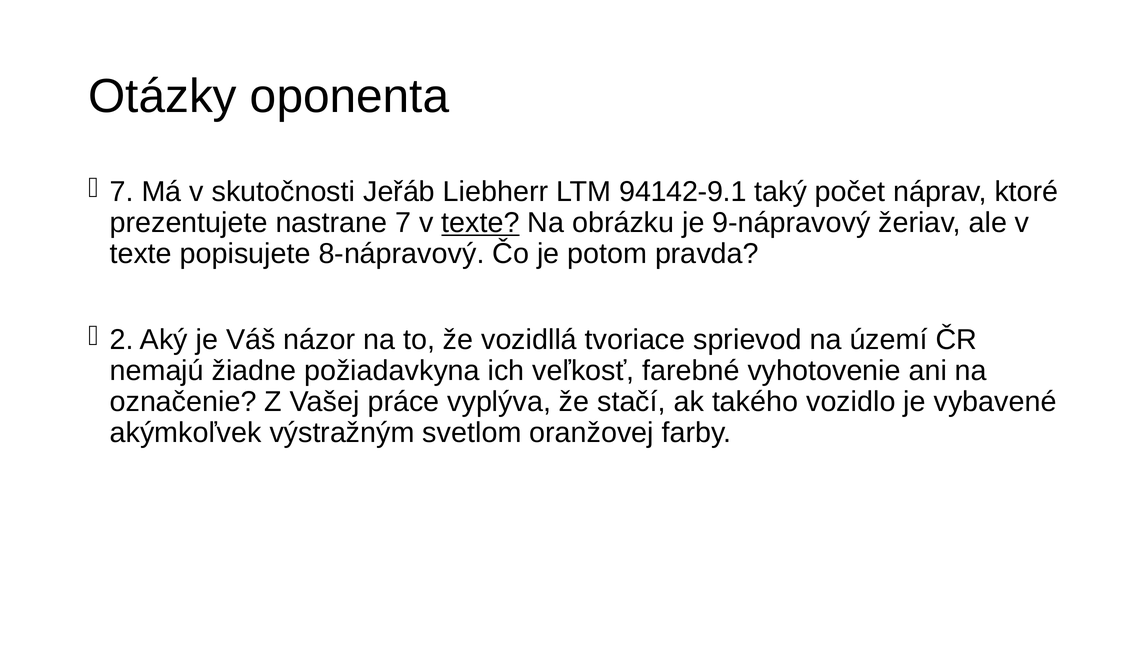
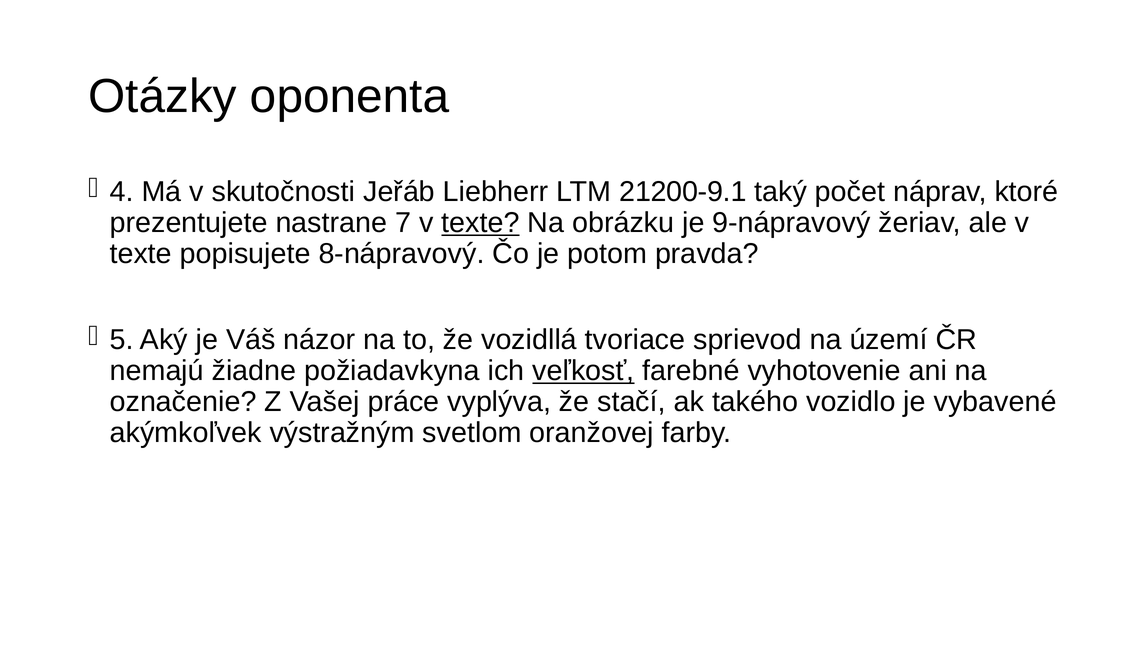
7: 7 -> 4 (122, 192)
94142-9.1: 94142-9.1 -> 21200-9.1 (683, 192)
2: 2 -> 5 (122, 340)
veľkosť underline: none -> present (583, 371)
